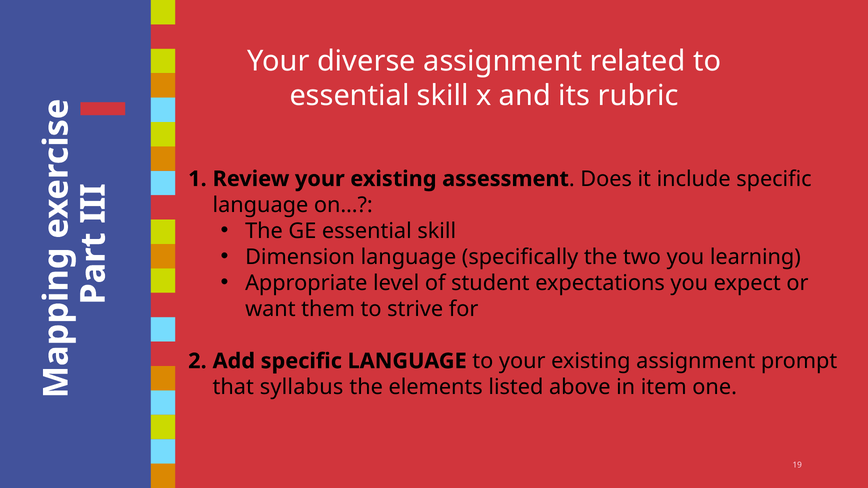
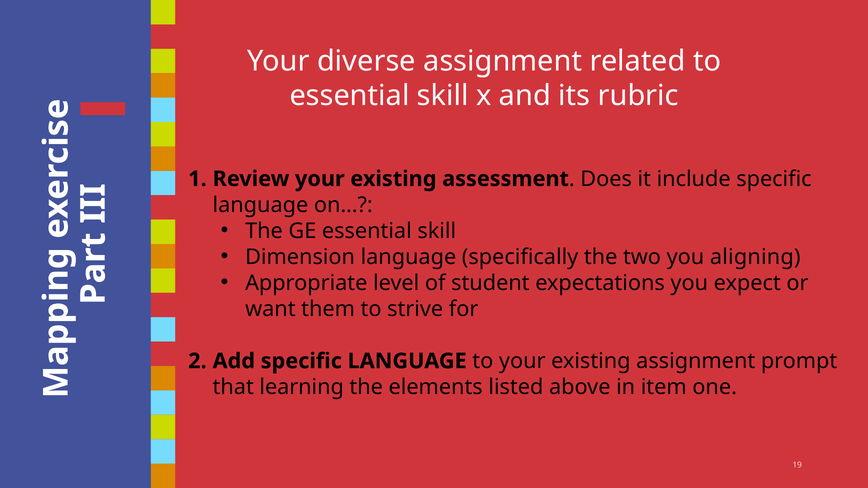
learning: learning -> aligning (755, 257)
syllabus: syllabus -> learning (302, 387)
